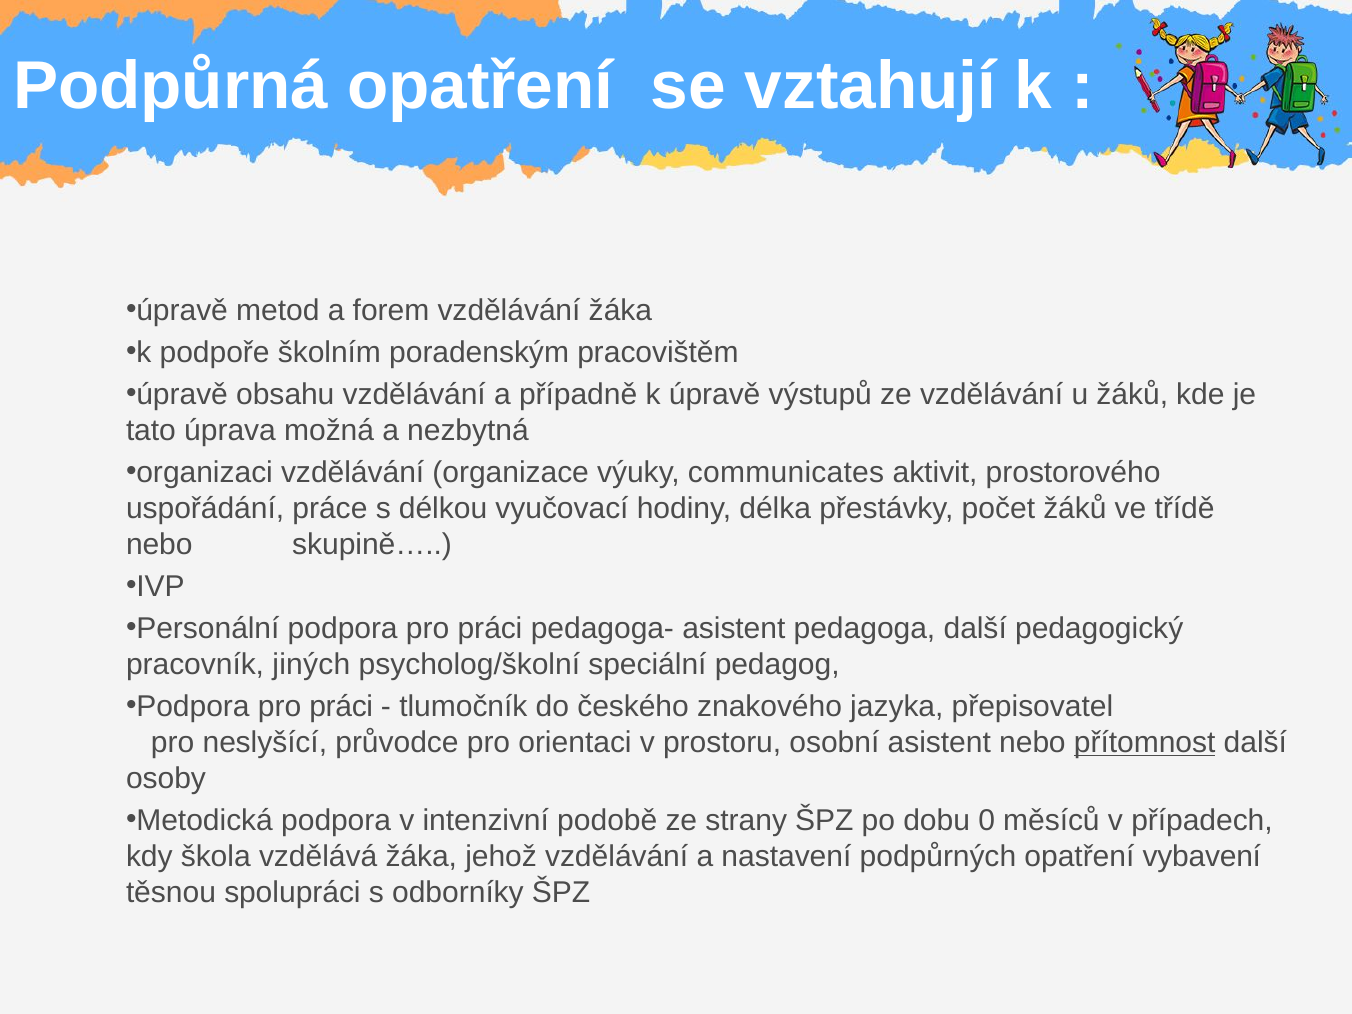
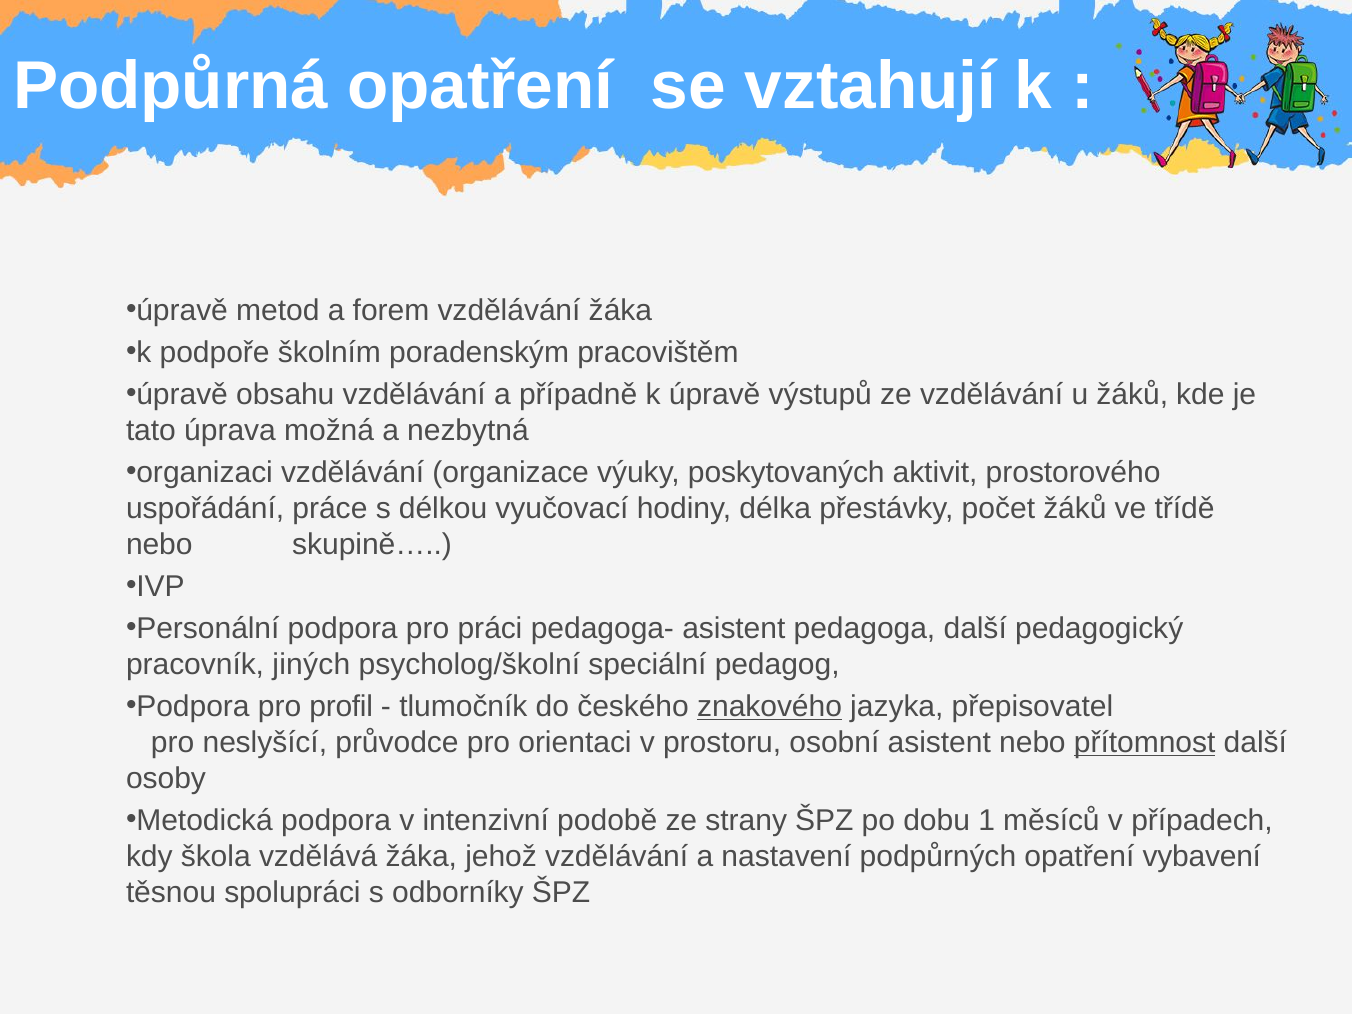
communicates: communicates -> poskytovaných (786, 472)
práci: práci -> profil (341, 707)
znakového underline: none -> present (770, 707)
0: 0 -> 1 (987, 821)
